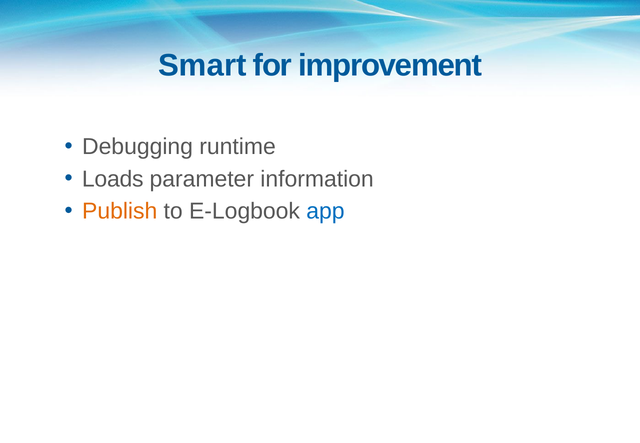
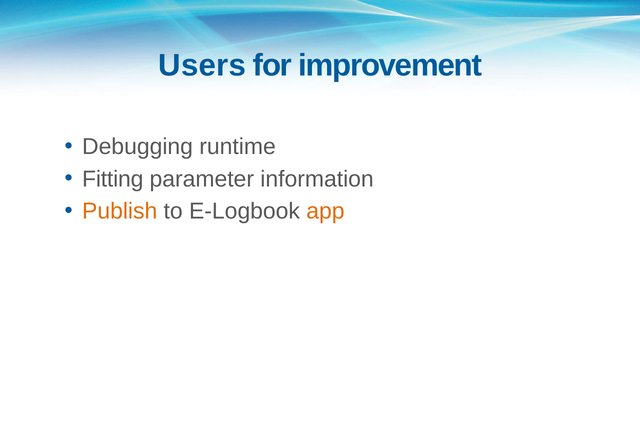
Smart: Smart -> Users (202, 65)
Loads: Loads -> Fitting (113, 179)
app colour: blue -> orange (325, 211)
